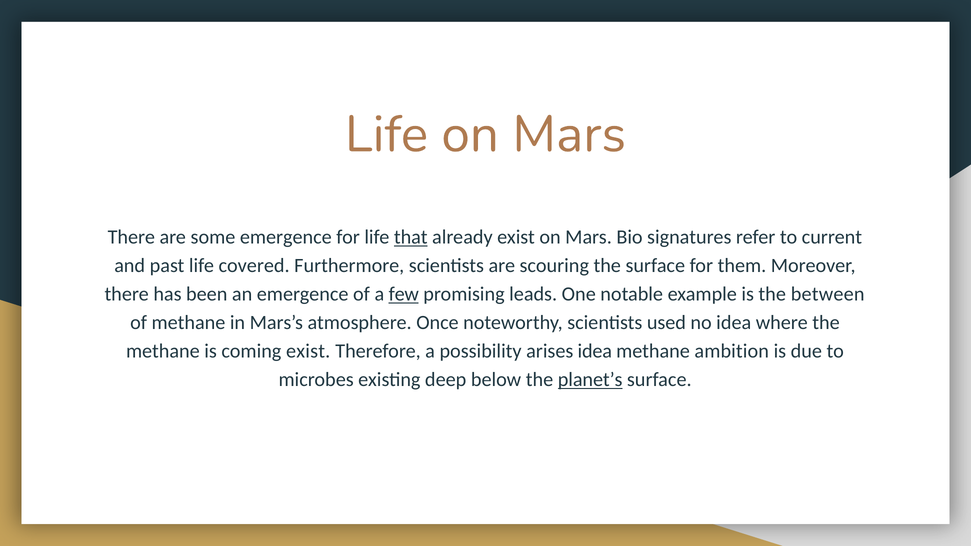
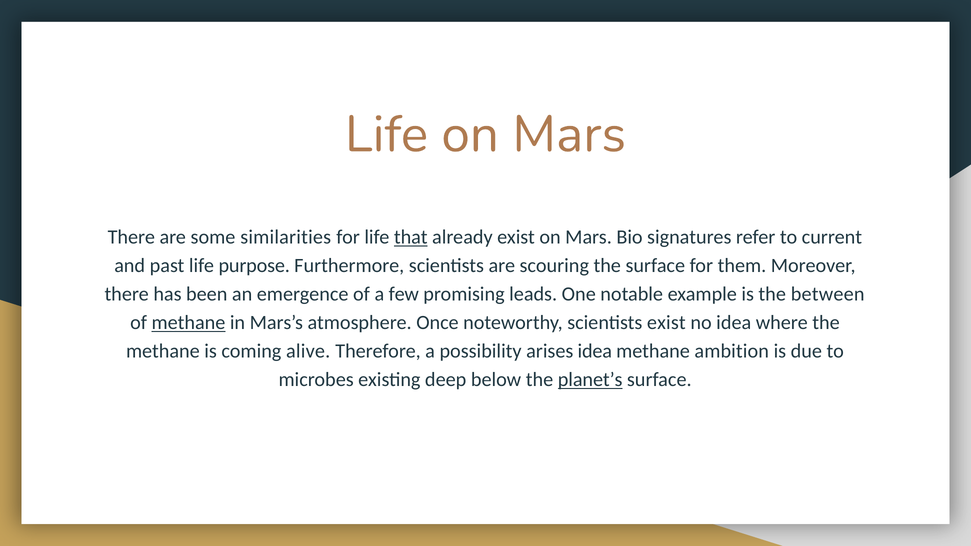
some emergence: emergence -> similarities (286, 237)
covered: covered -> purpose (254, 266)
few underline: present -> none (404, 294)
methane underline: none -> present (188, 323)
scientists used: used -> exist (666, 323)
coming exist: exist -> alive (308, 351)
